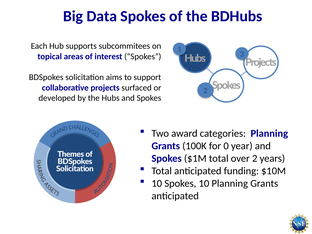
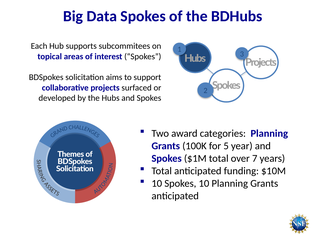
0: 0 -> 5 (226, 146)
over 2: 2 -> 7 (255, 158)
